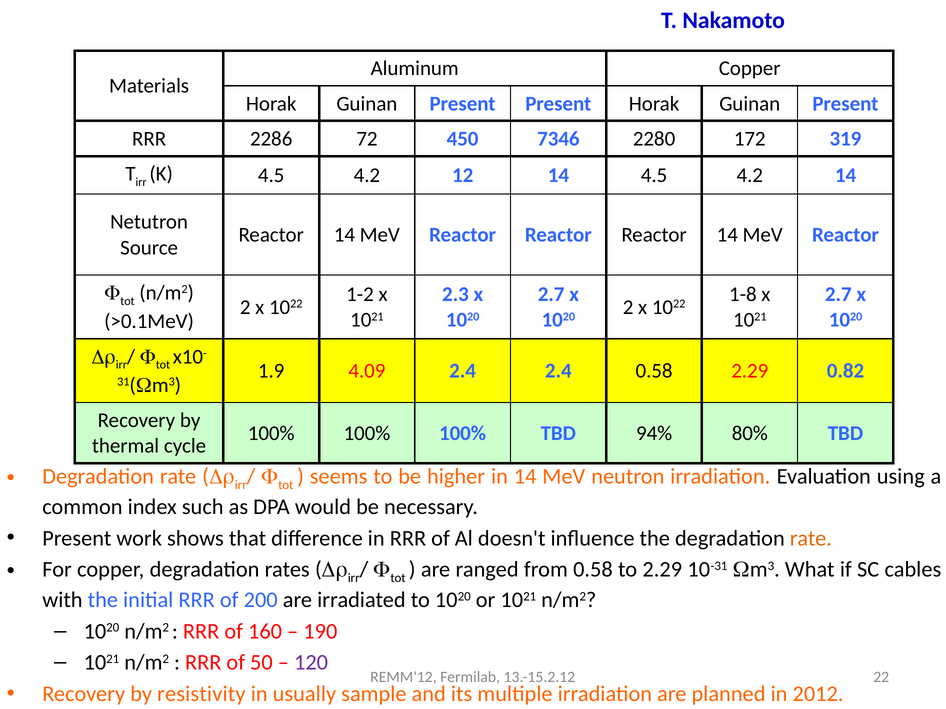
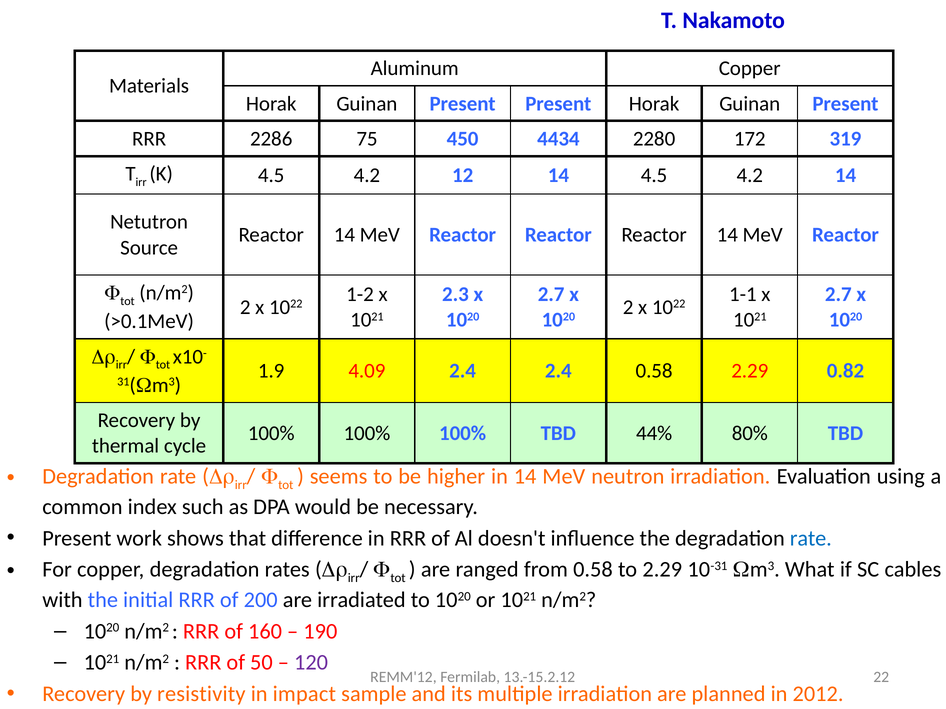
72: 72 -> 75 (367, 139)
7346: 7346 -> 4434 (558, 139)
1-8: 1-8 -> 1-1 (743, 295)
94%: 94% -> 44% (654, 433)
rate colour: orange -> blue (811, 539)
usually: usually -> impact (304, 694)
